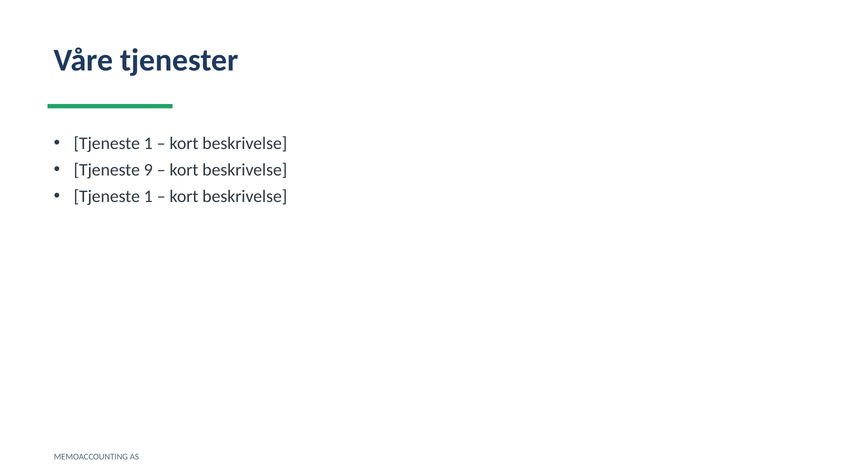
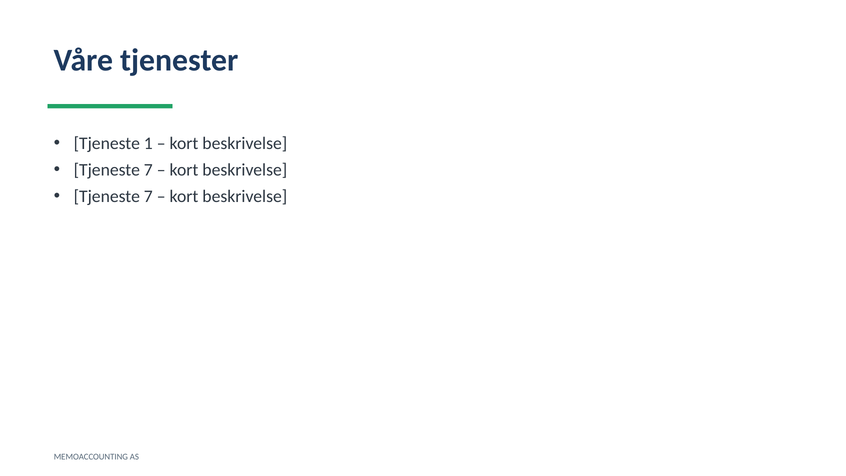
9: 9 -> 7 (148, 170)
1: 1 -> 7 (148, 196)
